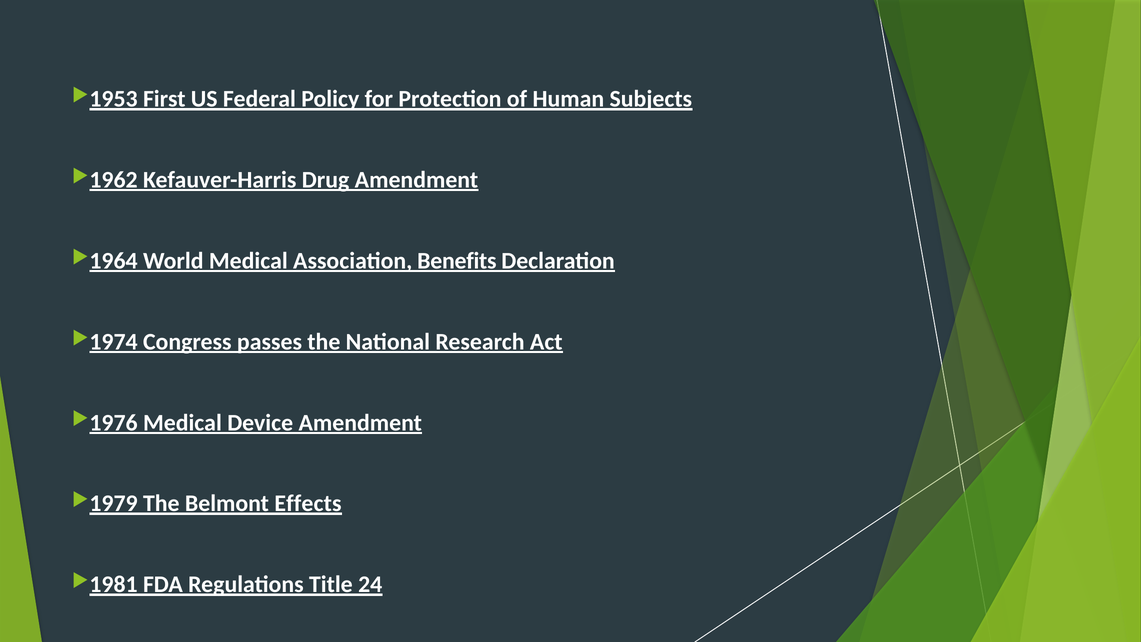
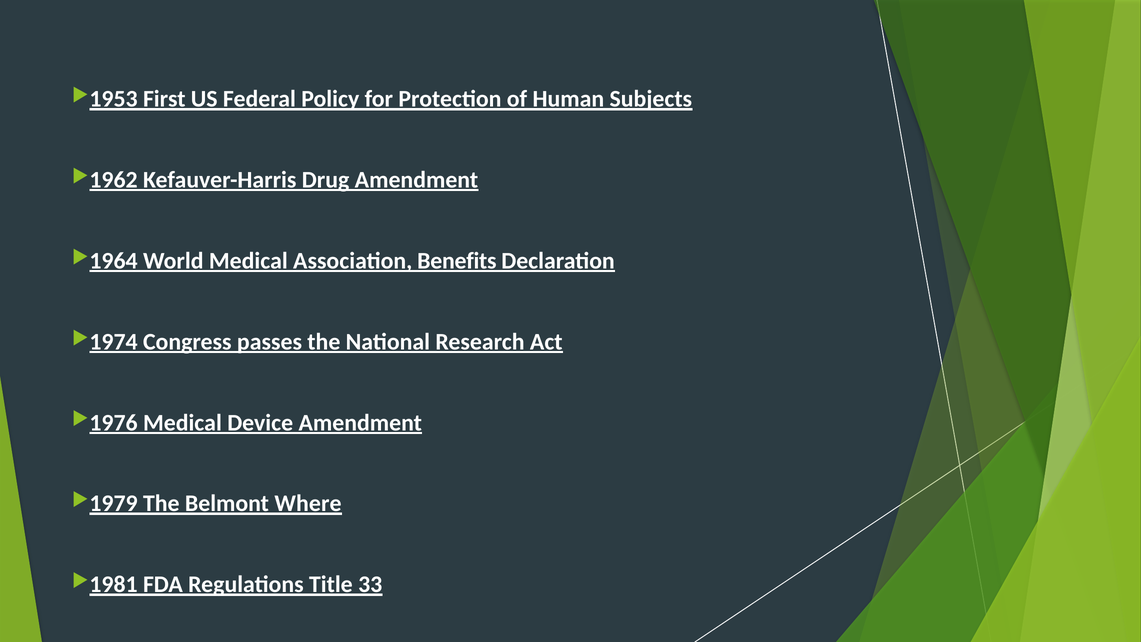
Effects: Effects -> Where (308, 503)
24: 24 -> 33 (370, 584)
